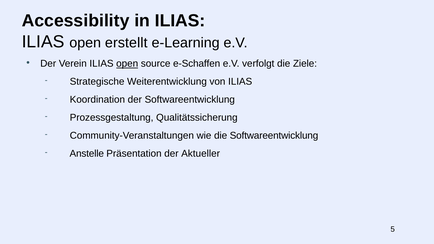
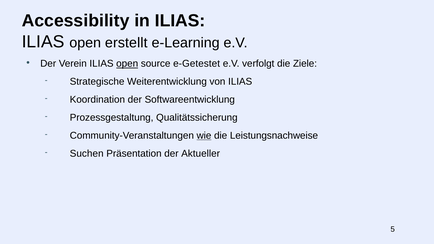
e-Schaffen: e-Schaffen -> e-Getestet (197, 64)
wie underline: none -> present (204, 136)
die Softwareentwicklung: Softwareentwicklung -> Leistungsnachweise (274, 136)
Anstelle: Anstelle -> Suchen (87, 154)
